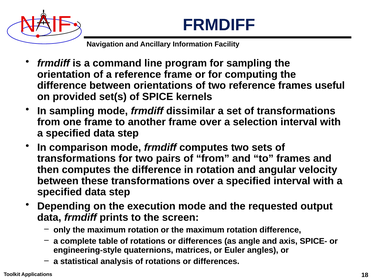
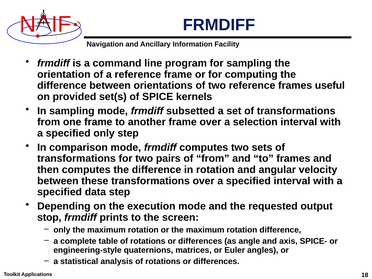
dissimilar: dissimilar -> subsetted (191, 111)
data: data -> only (104, 133)
data: data -> stop (49, 217)
